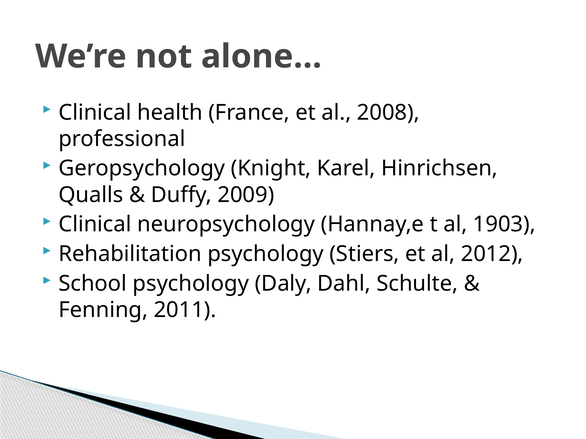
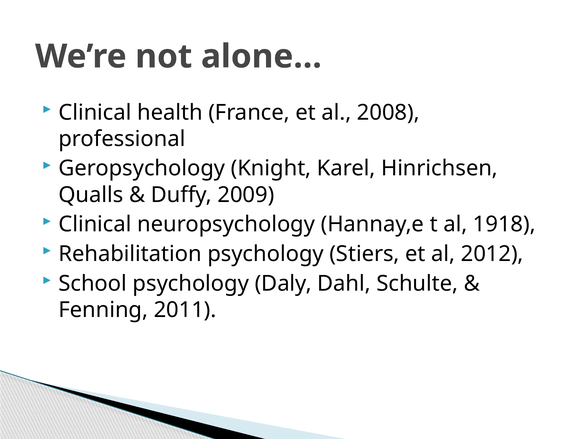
1903: 1903 -> 1918 (504, 225)
